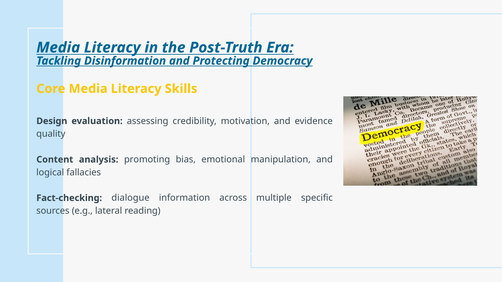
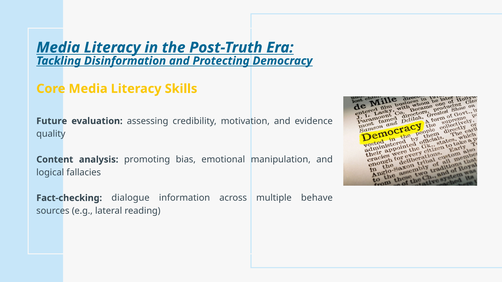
Design: Design -> Future (52, 121)
specific: specific -> behave (317, 198)
